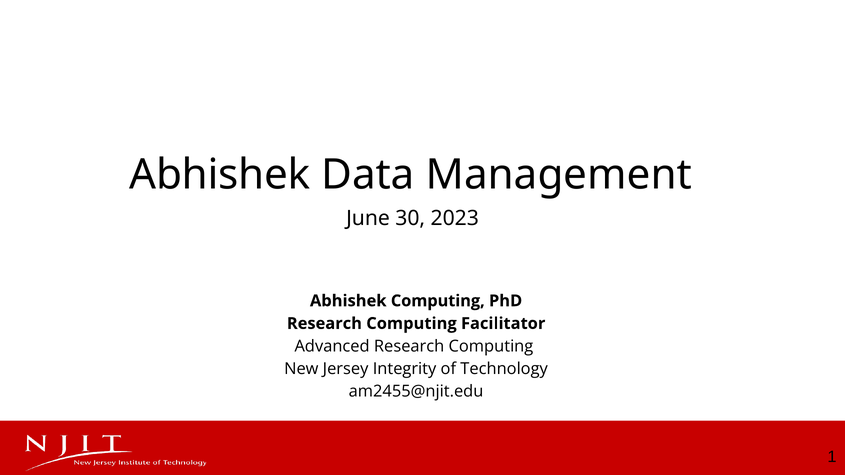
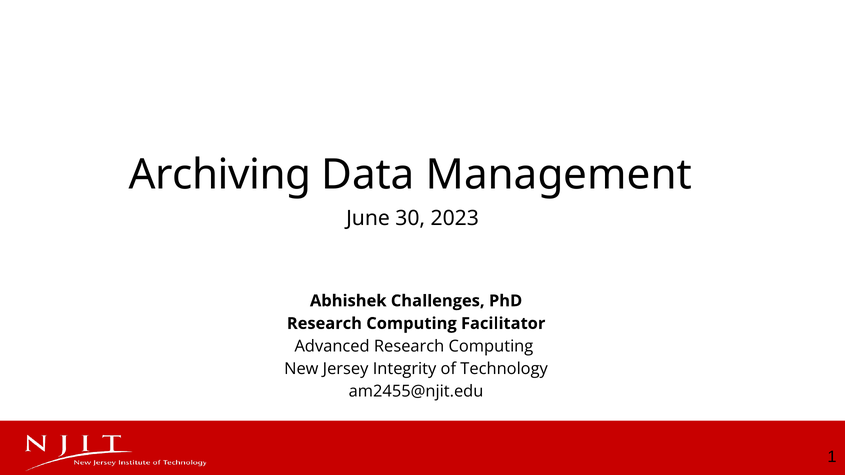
Abhishek: Abhishek -> Archiving (220, 175)
Abhishek Computing: Computing -> Challenges (438, 301)
